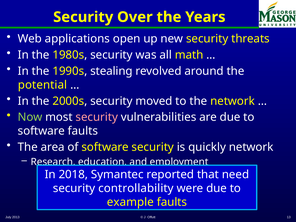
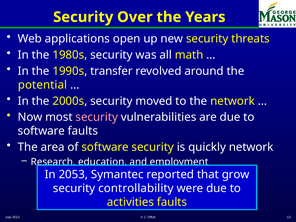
stealing: stealing -> transfer (111, 71)
Now colour: light green -> white (30, 117)
2018: 2018 -> 2053 (73, 174)
need: need -> grow (236, 174)
example: example -> activities (130, 202)
